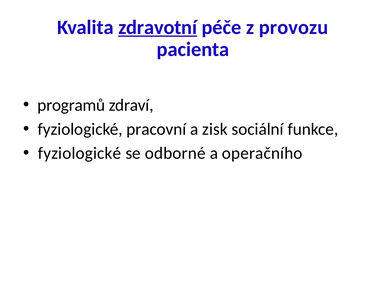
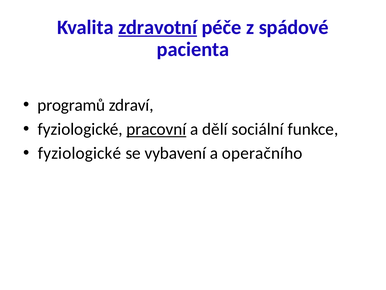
provozu: provozu -> spádové (294, 27)
pracovní underline: none -> present (156, 129)
zisk: zisk -> dělí (215, 129)
odborné: odborné -> vybavení (175, 153)
